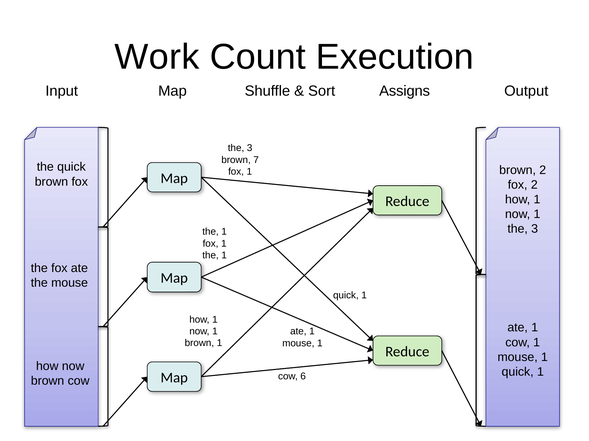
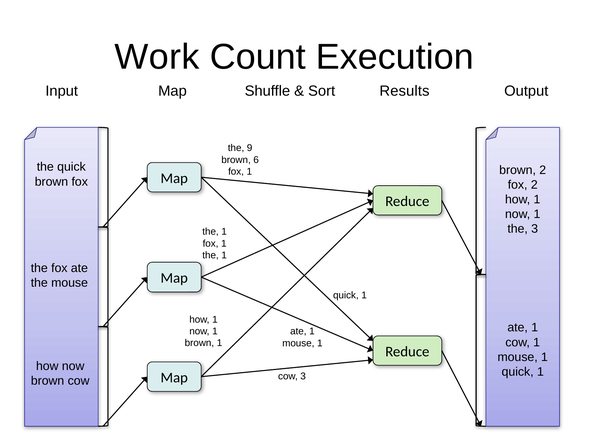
Assigns: Assigns -> Results (404, 91)
3: 3 -> 9 (250, 148)
7: 7 -> 6 (256, 160)
cow 6: 6 -> 3 (303, 377)
